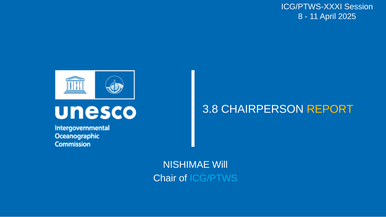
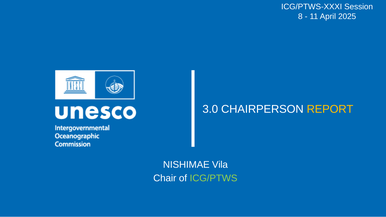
3.8: 3.8 -> 3.0 (210, 109)
Will: Will -> Vila (220, 165)
ICG/PTWS colour: light blue -> light green (214, 178)
